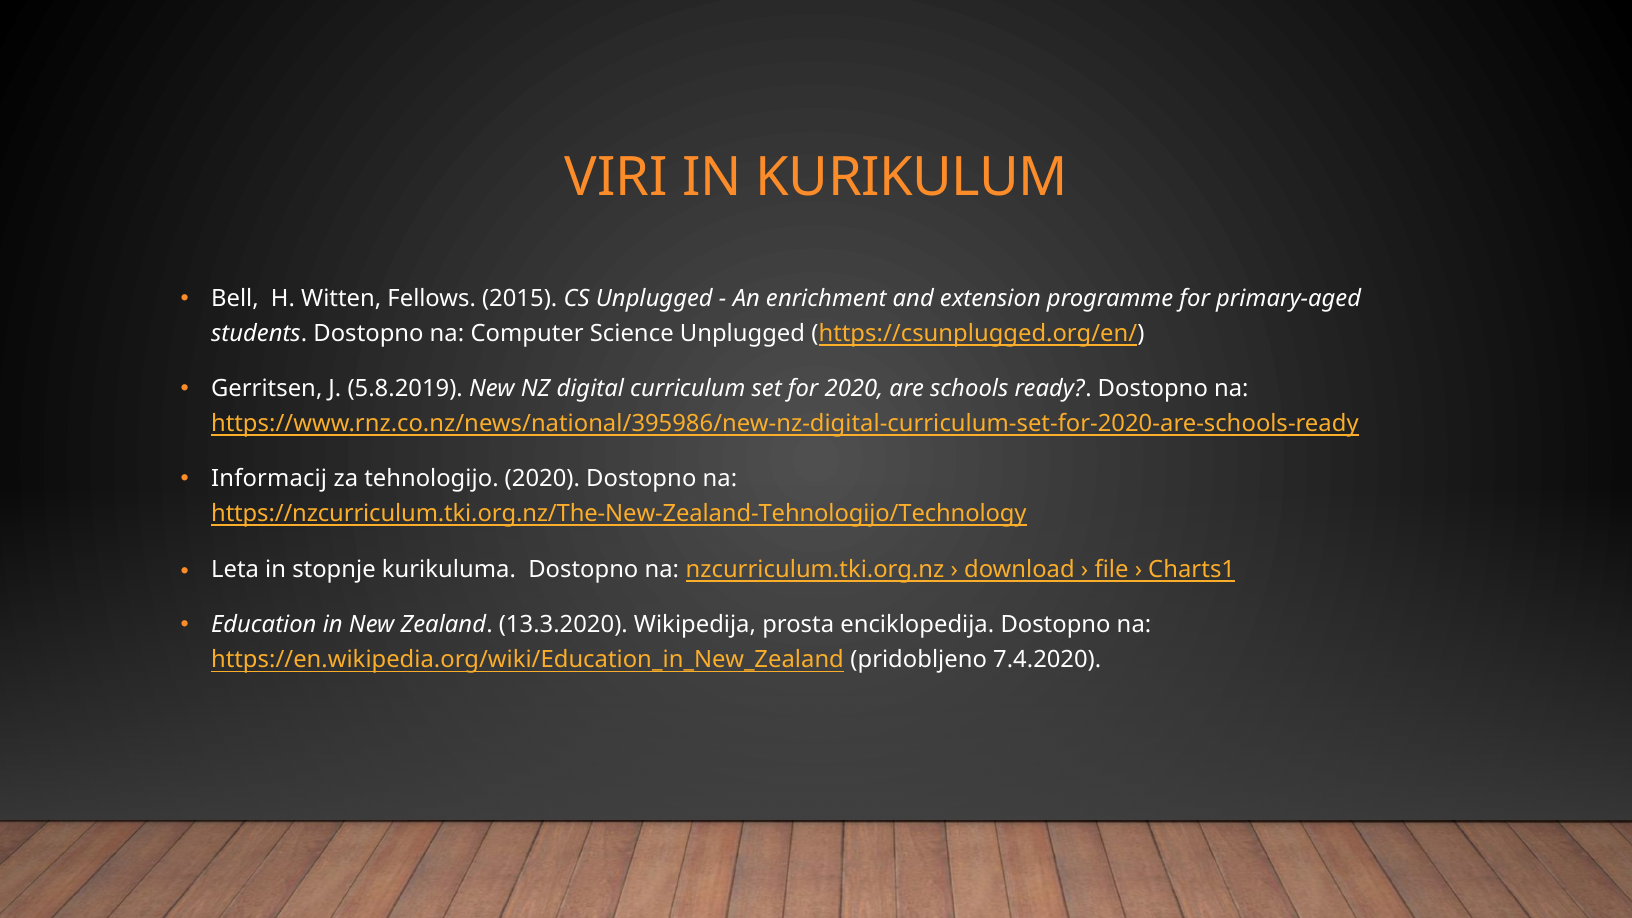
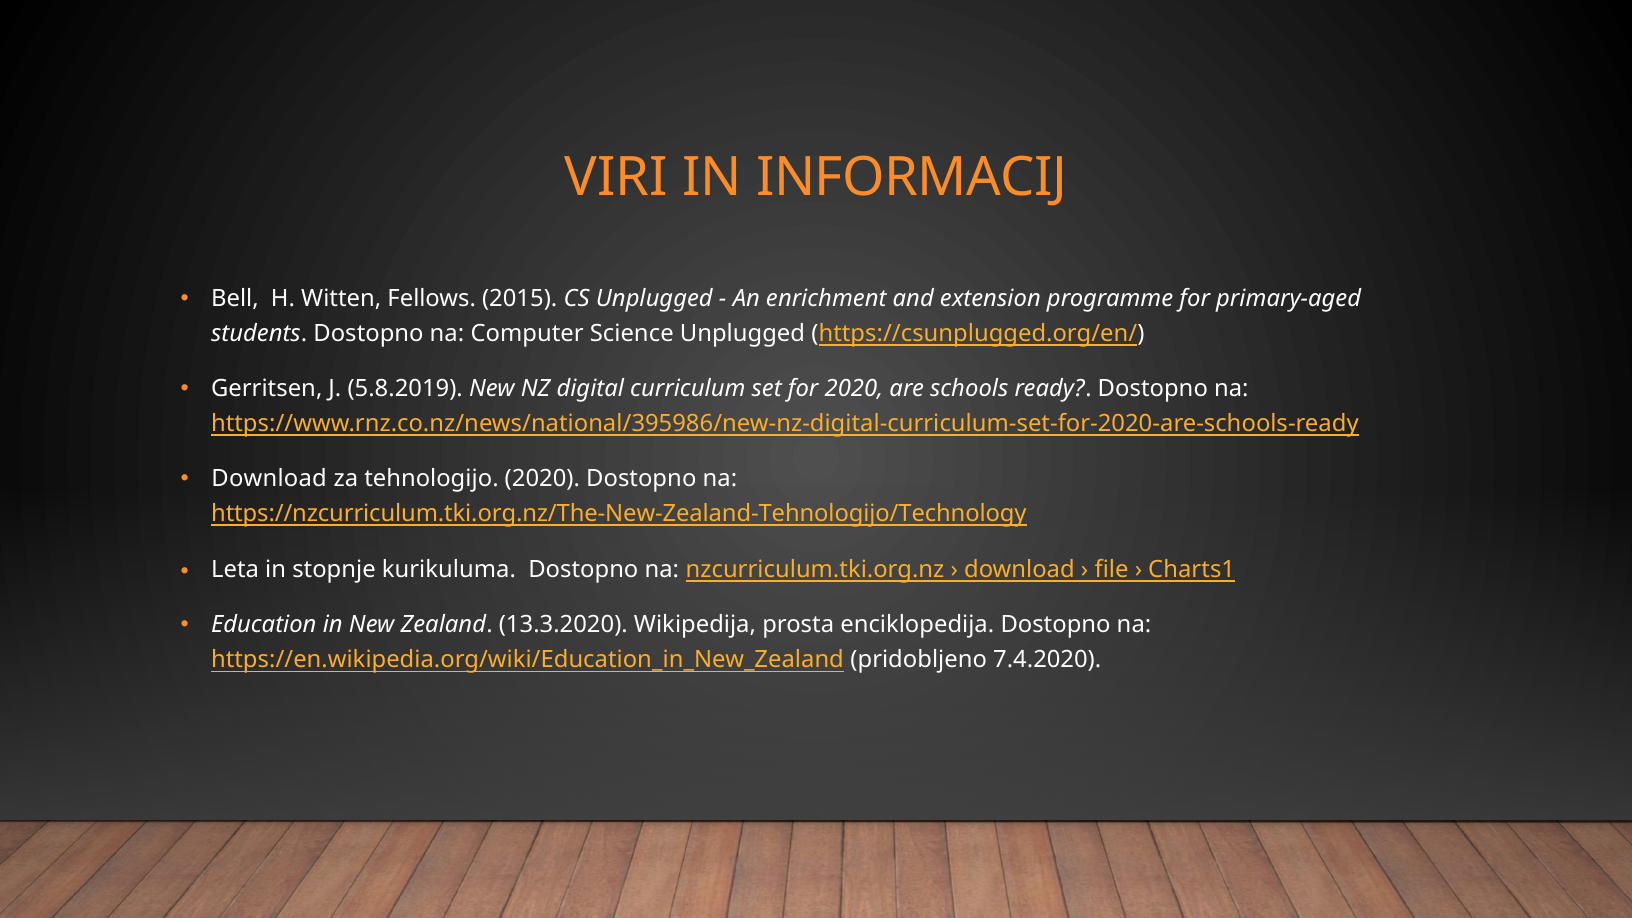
KURIKULUM: KURIKULUM -> INFORMACIJ (912, 178)
Informacij: Informacij -> Download (269, 479)
